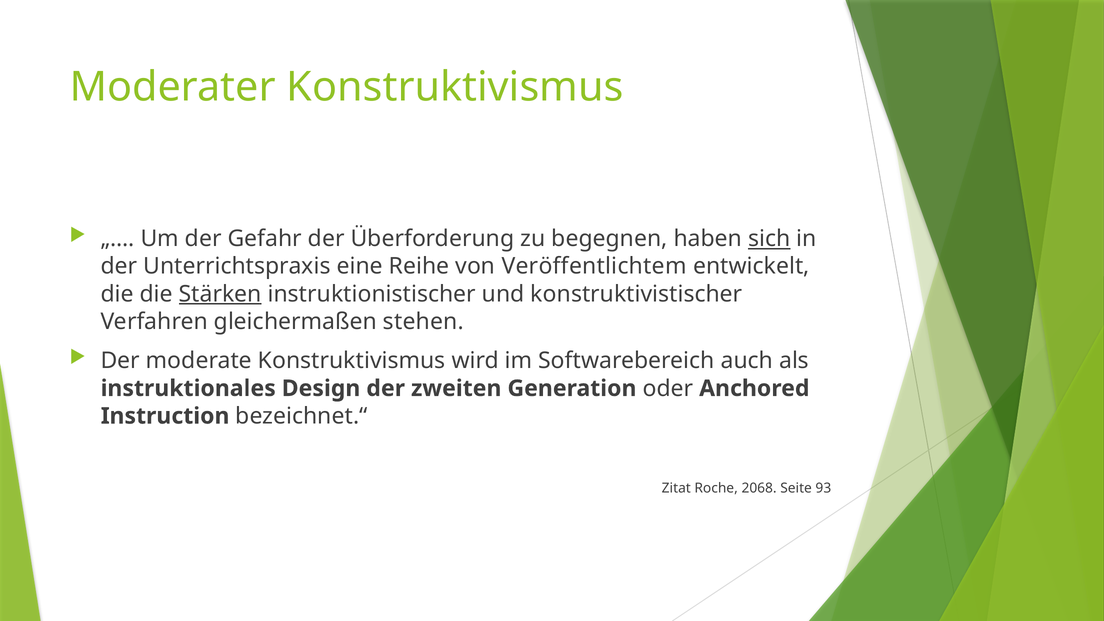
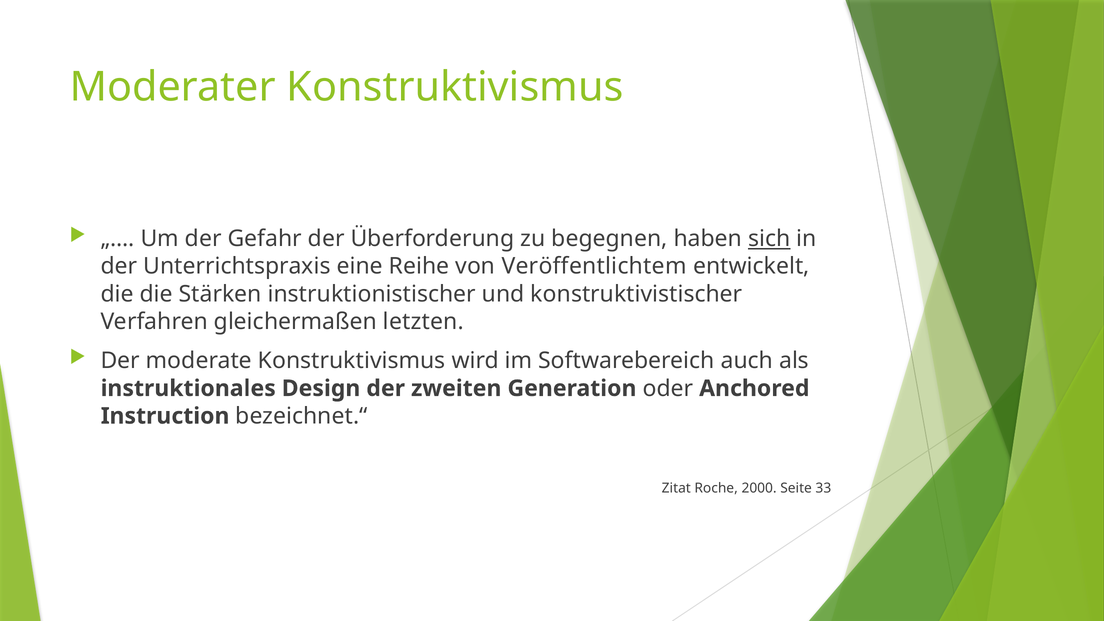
Stärken underline: present -> none (220, 294)
stehen: stehen -> letzten (423, 322)
2068: 2068 -> 2000 (759, 488)
93: 93 -> 33 (823, 488)
